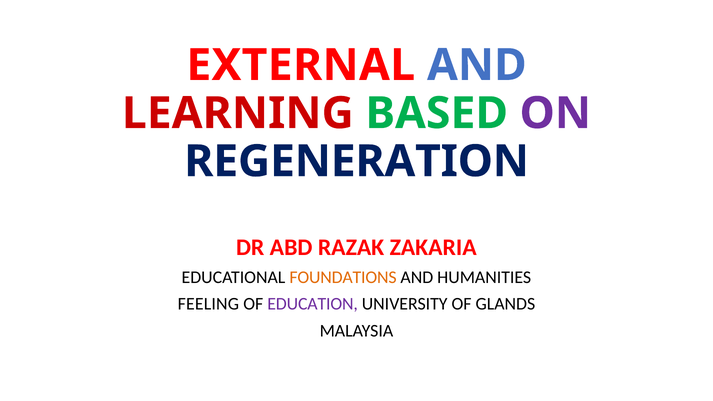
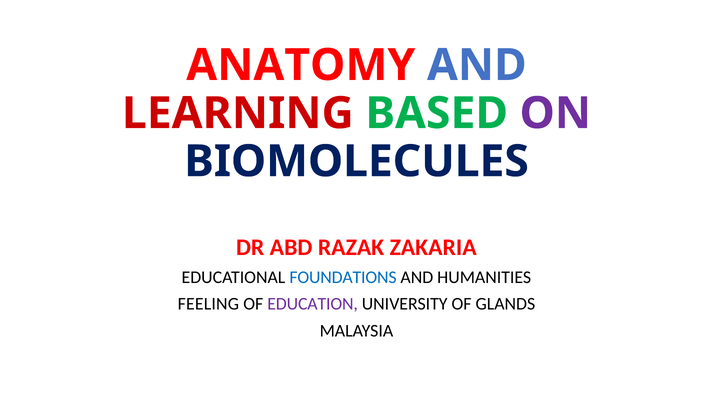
EXTERNAL: EXTERNAL -> ANATOMY (301, 65)
REGENERATION: REGENERATION -> BIOMOLECULES (357, 162)
FOUNDATIONS colour: orange -> blue (343, 277)
